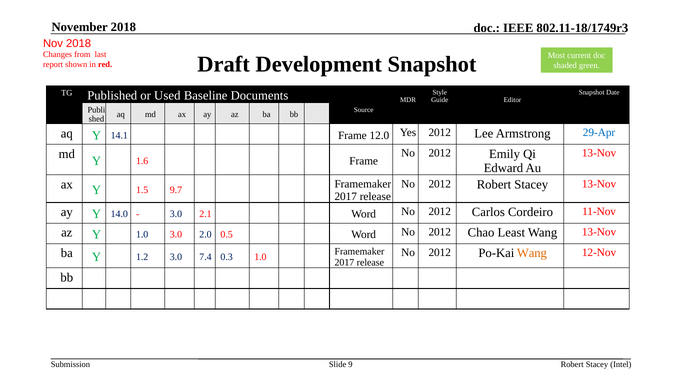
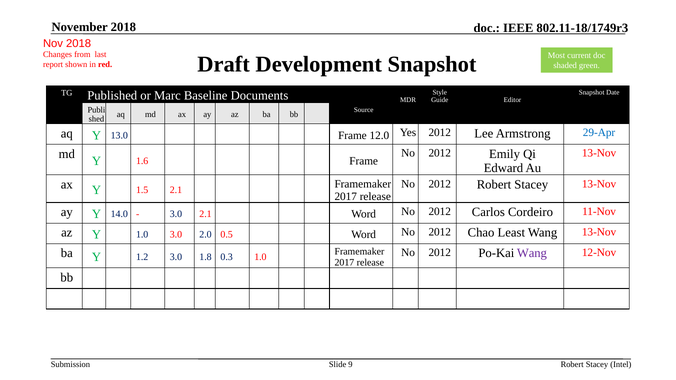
Used: Used -> Marc (167, 96)
14.1: 14.1 -> 13.0 (119, 135)
1.5 9.7: 9.7 -> 2.1 (176, 190)
Wang colour: orange -> purple (532, 253)
7.4: 7.4 -> 1.8 (206, 257)
